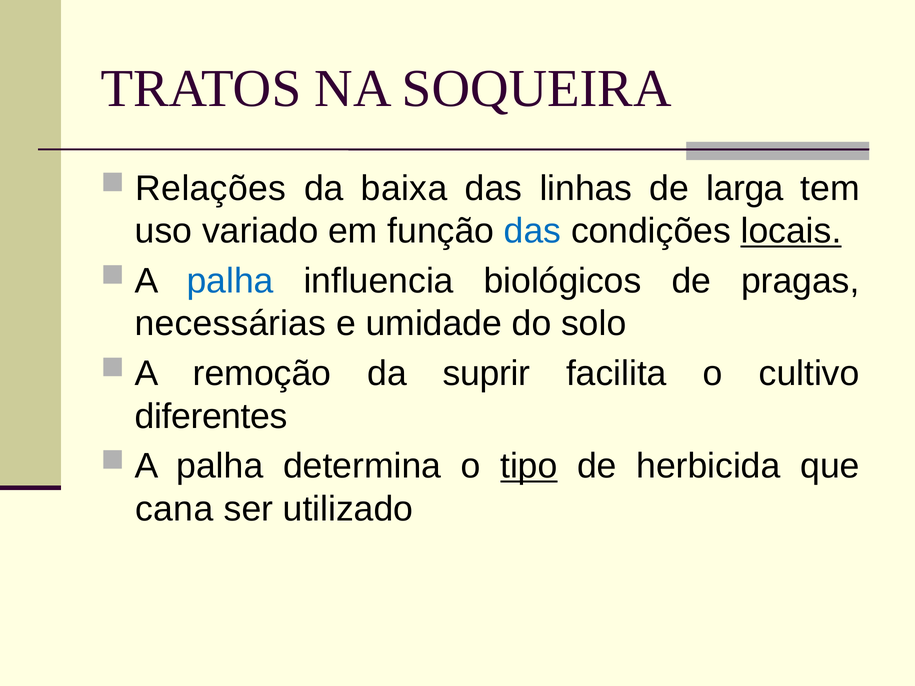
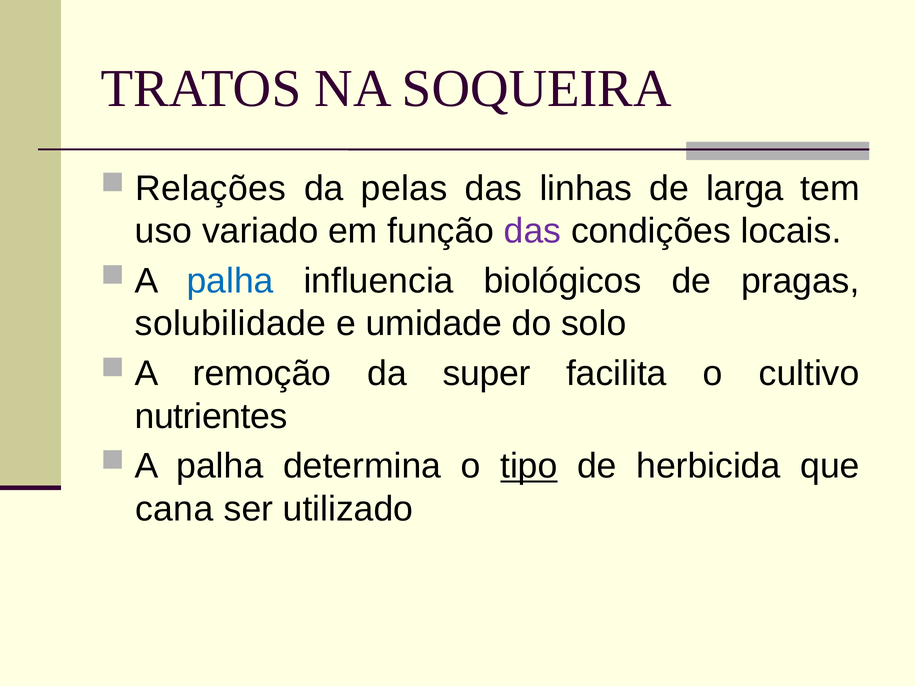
baixa: baixa -> pelas (404, 189)
das colour: blue -> purple (533, 231)
locais underline: present -> none (791, 231)
necessárias: necessárias -> solubilidade (231, 324)
suprir: suprir -> super (487, 374)
diferentes: diferentes -> nutrientes (211, 416)
